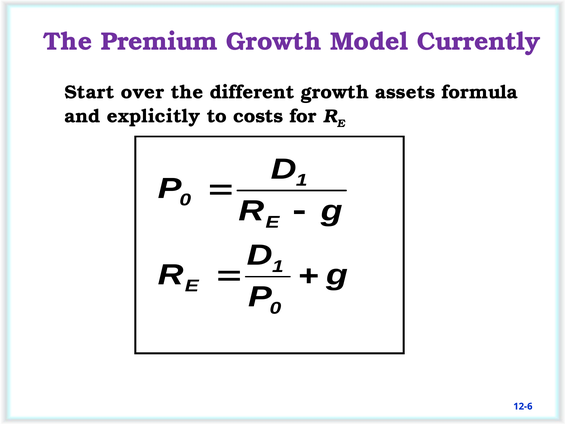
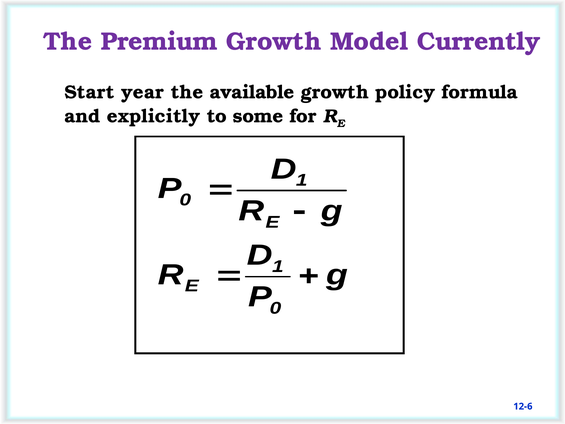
over: over -> year (142, 92)
different: different -> available (252, 92)
assets: assets -> policy (405, 92)
costs: costs -> some (258, 116)
